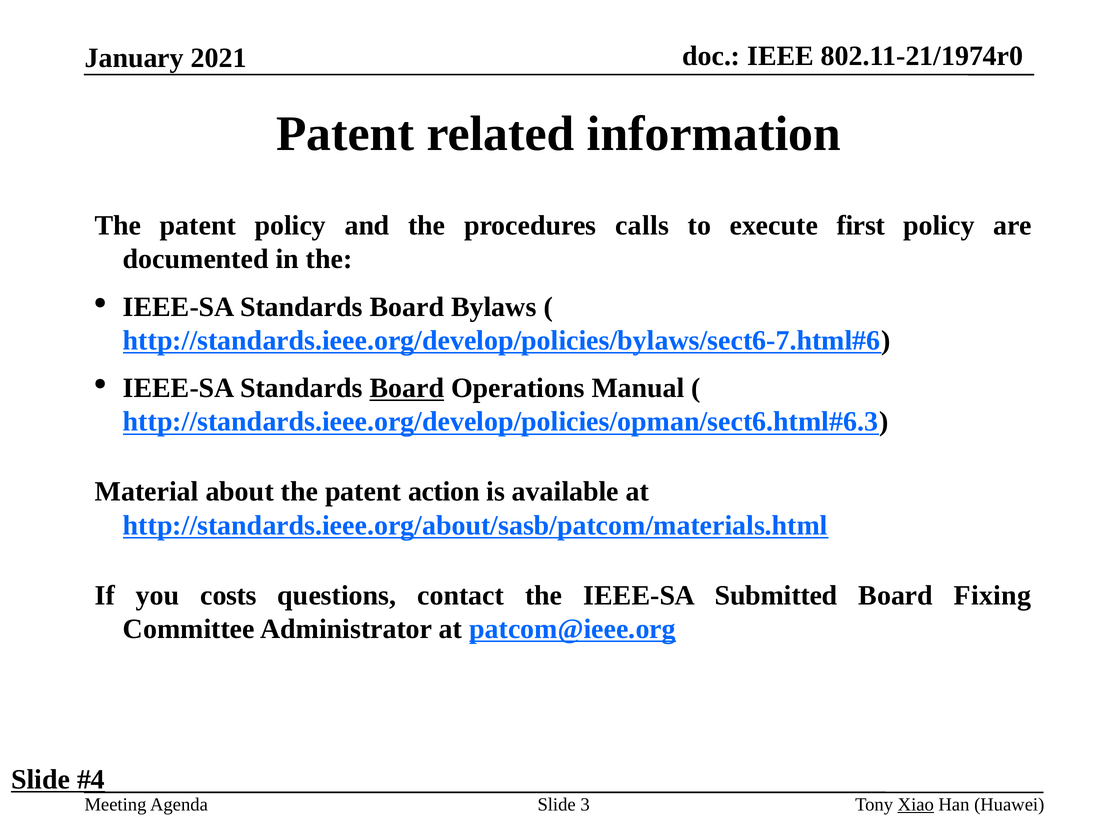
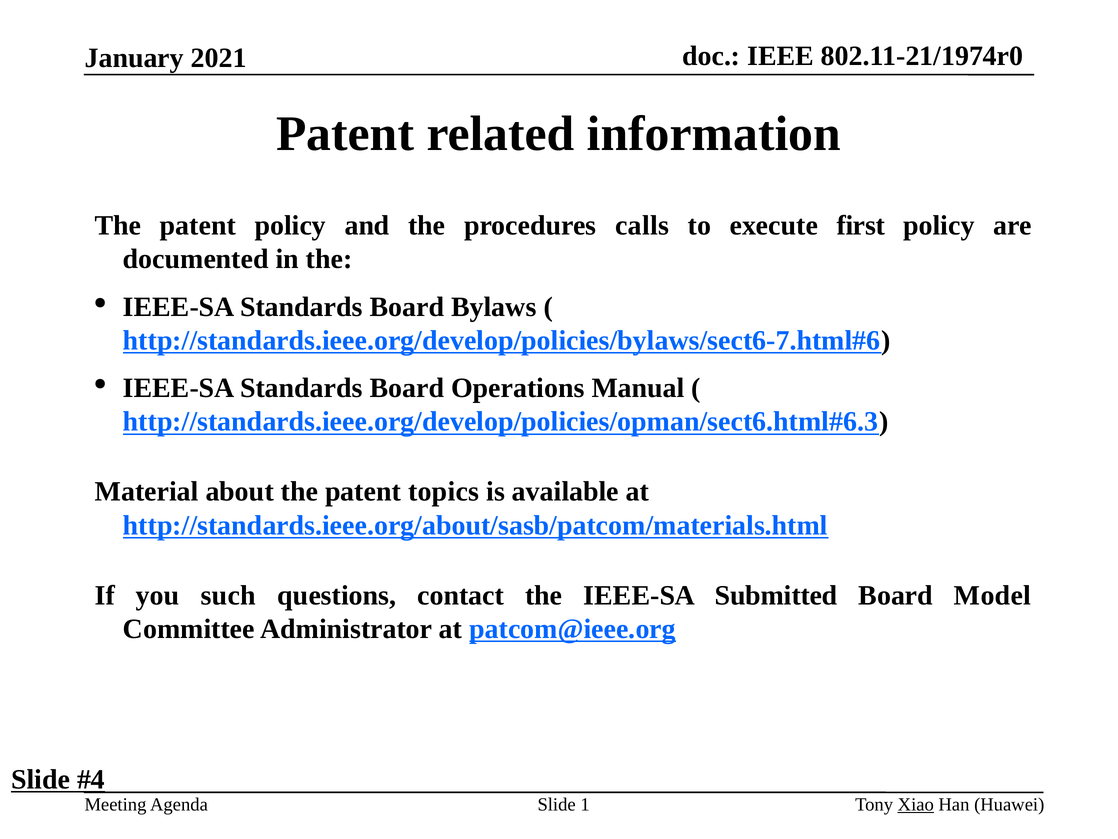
Board underline: present -> none (407, 388)
action: action -> topics (444, 491)
costs: costs -> such (228, 595)
Fixing: Fixing -> Model (993, 595)
3: 3 -> 1 (585, 804)
